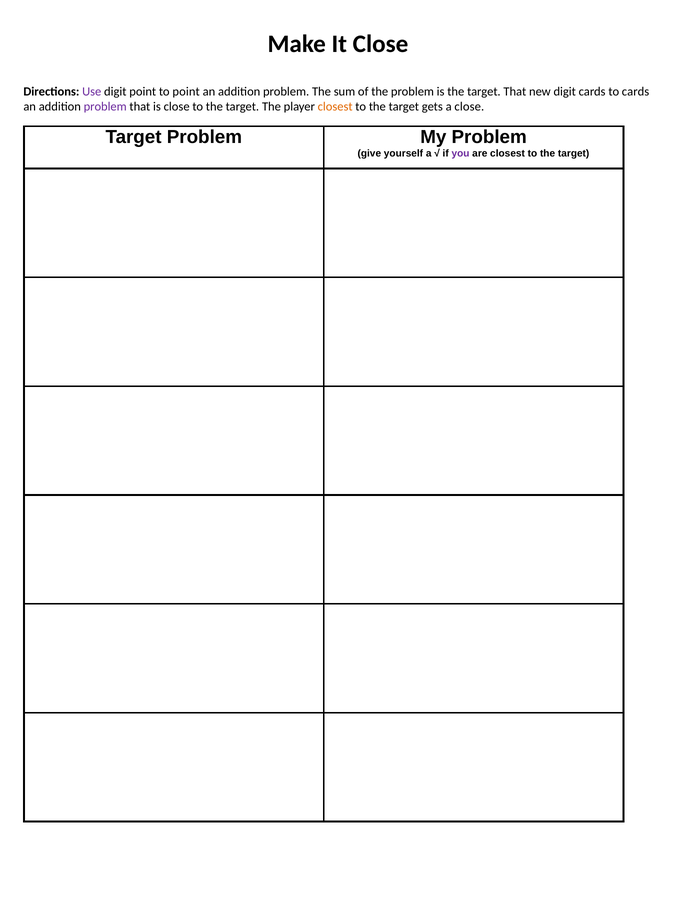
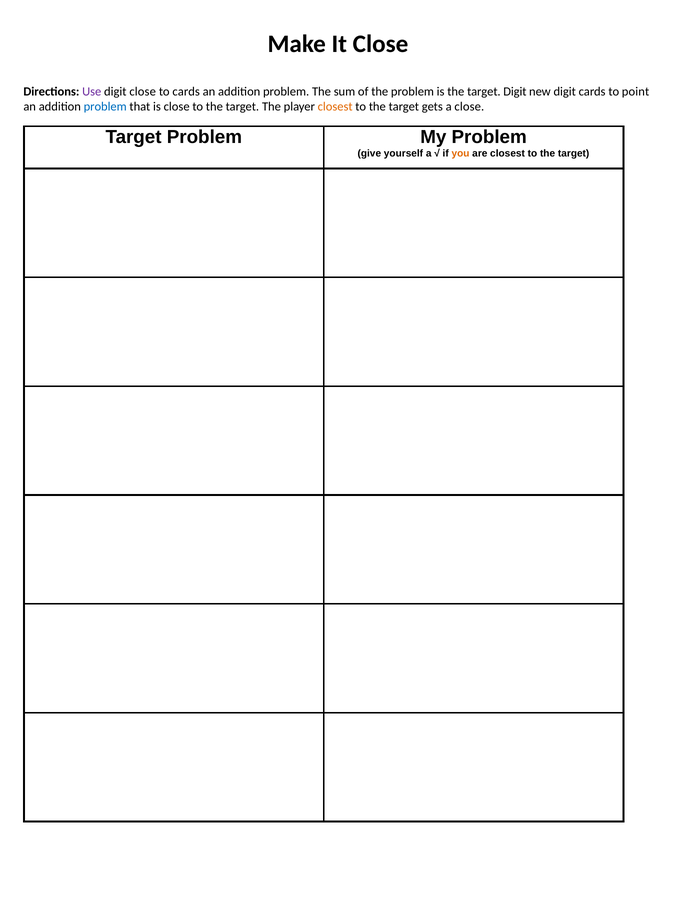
digit point: point -> close (143, 92)
to point: point -> cards (186, 92)
target That: That -> Digit (515, 92)
to cards: cards -> point (636, 92)
problem colour: purple -> blue (105, 107)
you colour: purple -> orange (461, 153)
